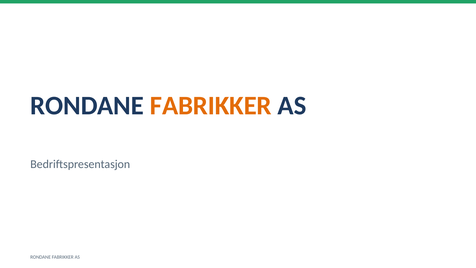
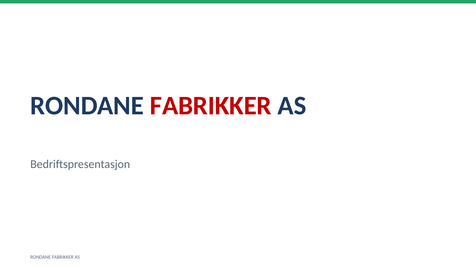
FABRIKKER colour: orange -> red (211, 106)
